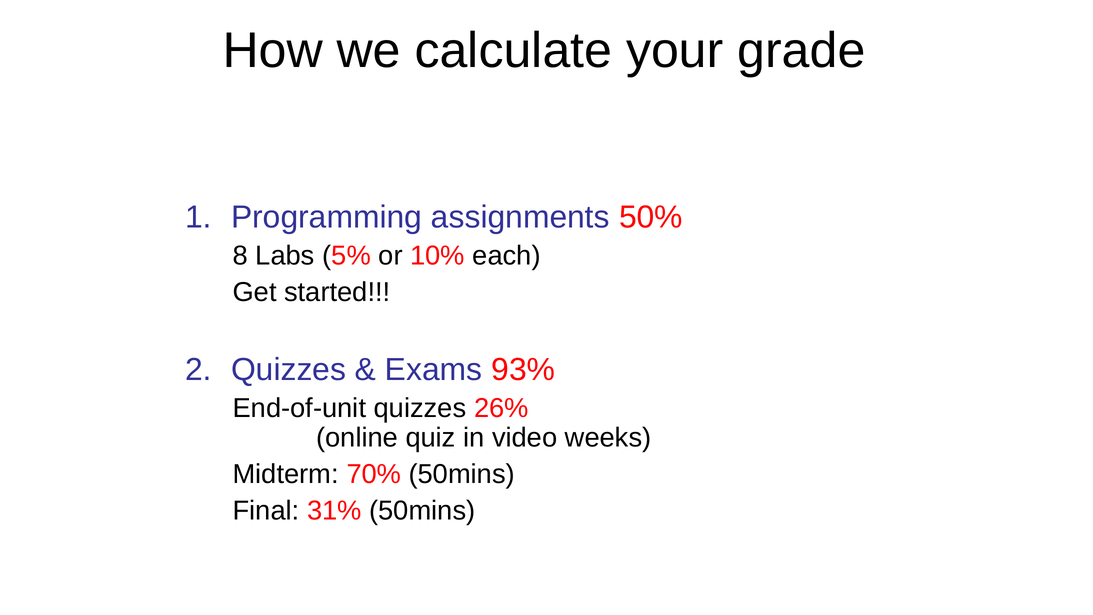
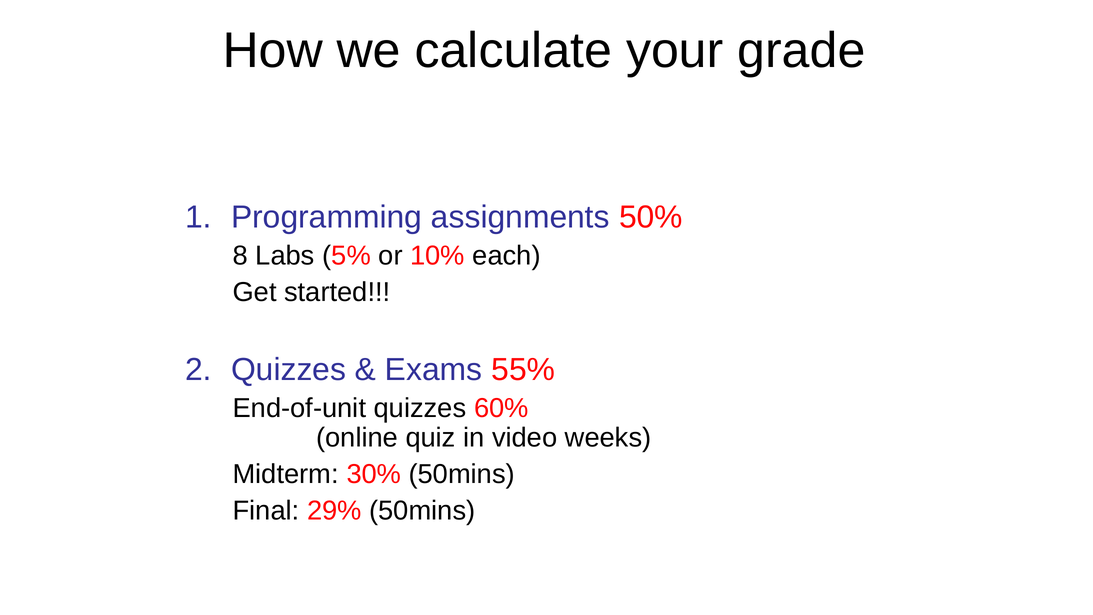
93%: 93% -> 55% (523, 370)
26%: 26% -> 60% (501, 408)
70%: 70% -> 30% (374, 474)
31%: 31% -> 29% (334, 511)
